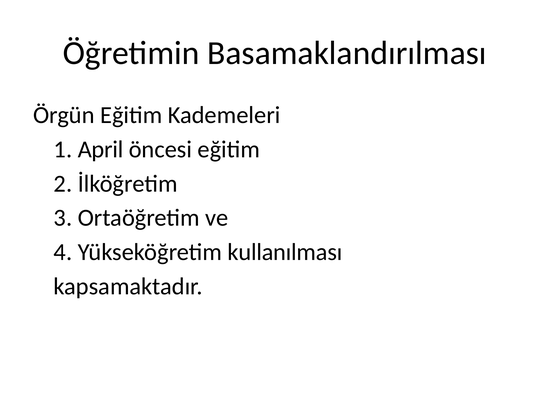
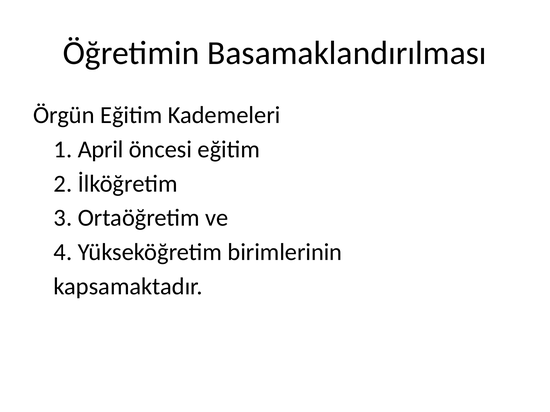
kullanılması: kullanılması -> birimlerinin (285, 252)
